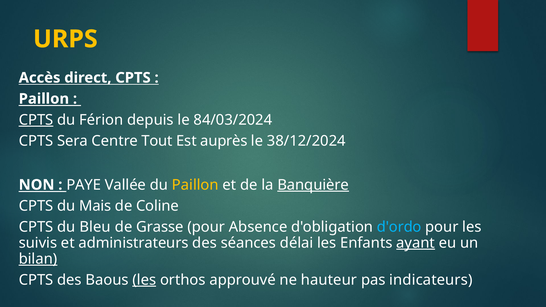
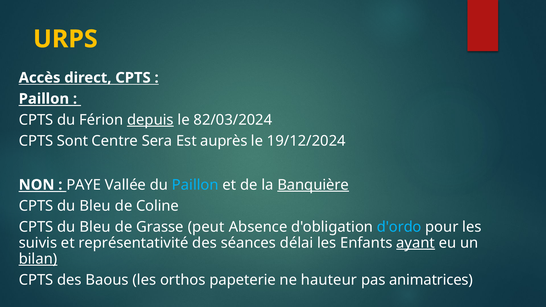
CPTS underline: present -> none (36, 120)
depuis underline: none -> present (150, 120)
84/03/2024: 84/03/2024 -> 82/03/2024 (233, 120)
Sera: Sera -> Sont (72, 141)
Tout: Tout -> Sera (157, 141)
38/12/2024: 38/12/2024 -> 19/12/2024 (306, 141)
Paillon colour: yellow -> light blue (195, 185)
Mais: Mais -> Bleu (95, 206)
Grasse pour: pour -> peut (206, 227)
administrateurs: administrateurs -> représentativité (133, 243)
les underline: present -> none (144, 280)
approuvé: approuvé -> papeterie (243, 280)
indicateurs: indicateurs -> animatrices (431, 280)
